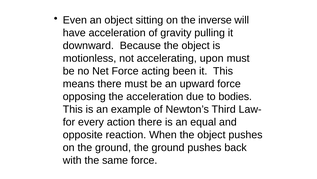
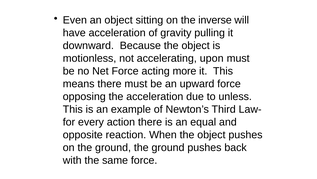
been: been -> more (184, 71)
bodies: bodies -> unless (235, 96)
